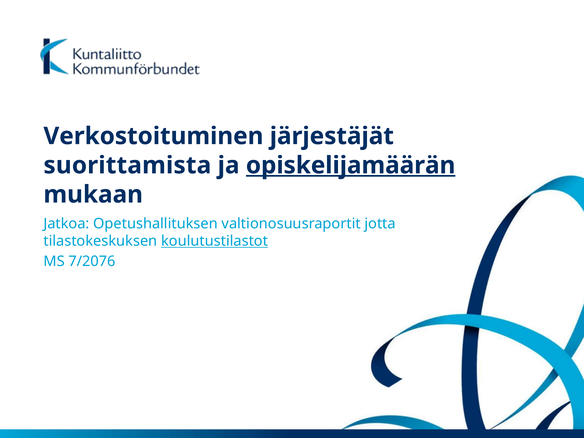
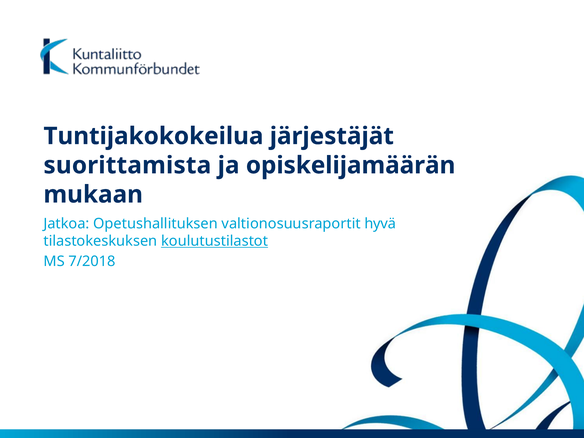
Verkostoituminen: Verkostoituminen -> Tuntijakokokeilua (153, 136)
opiskelijamäärän underline: present -> none (351, 165)
jotta: jotta -> hyvä (380, 224)
7/2076: 7/2076 -> 7/2018 (92, 261)
